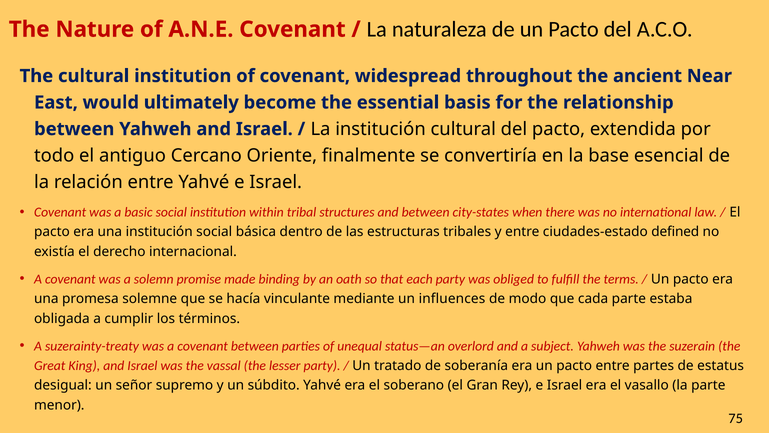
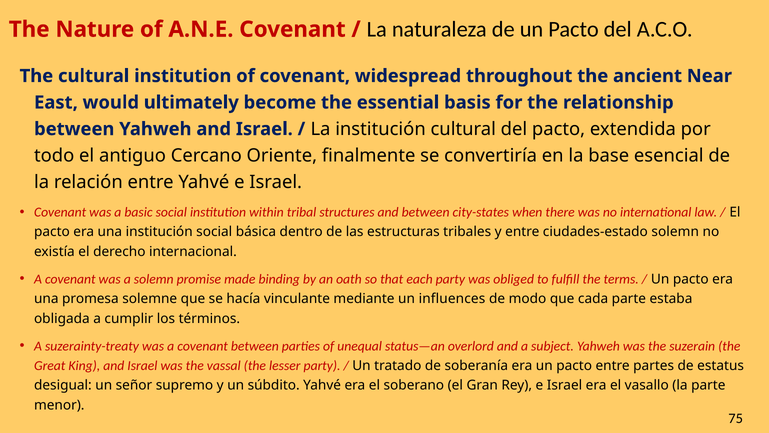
ciudades-estado defined: defined -> solemn (675, 232)
